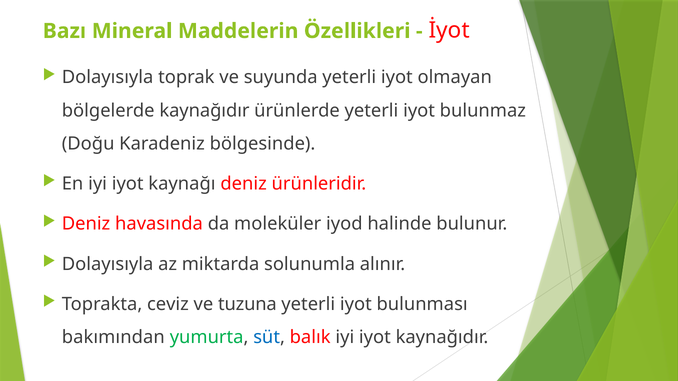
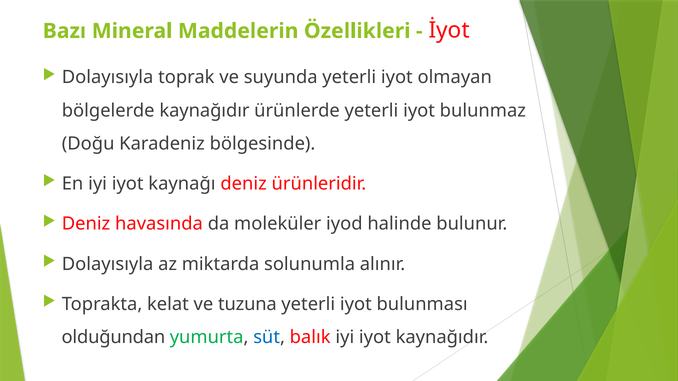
ceviz: ceviz -> kelat (168, 304)
bakımından: bakımından -> olduğundan (113, 338)
